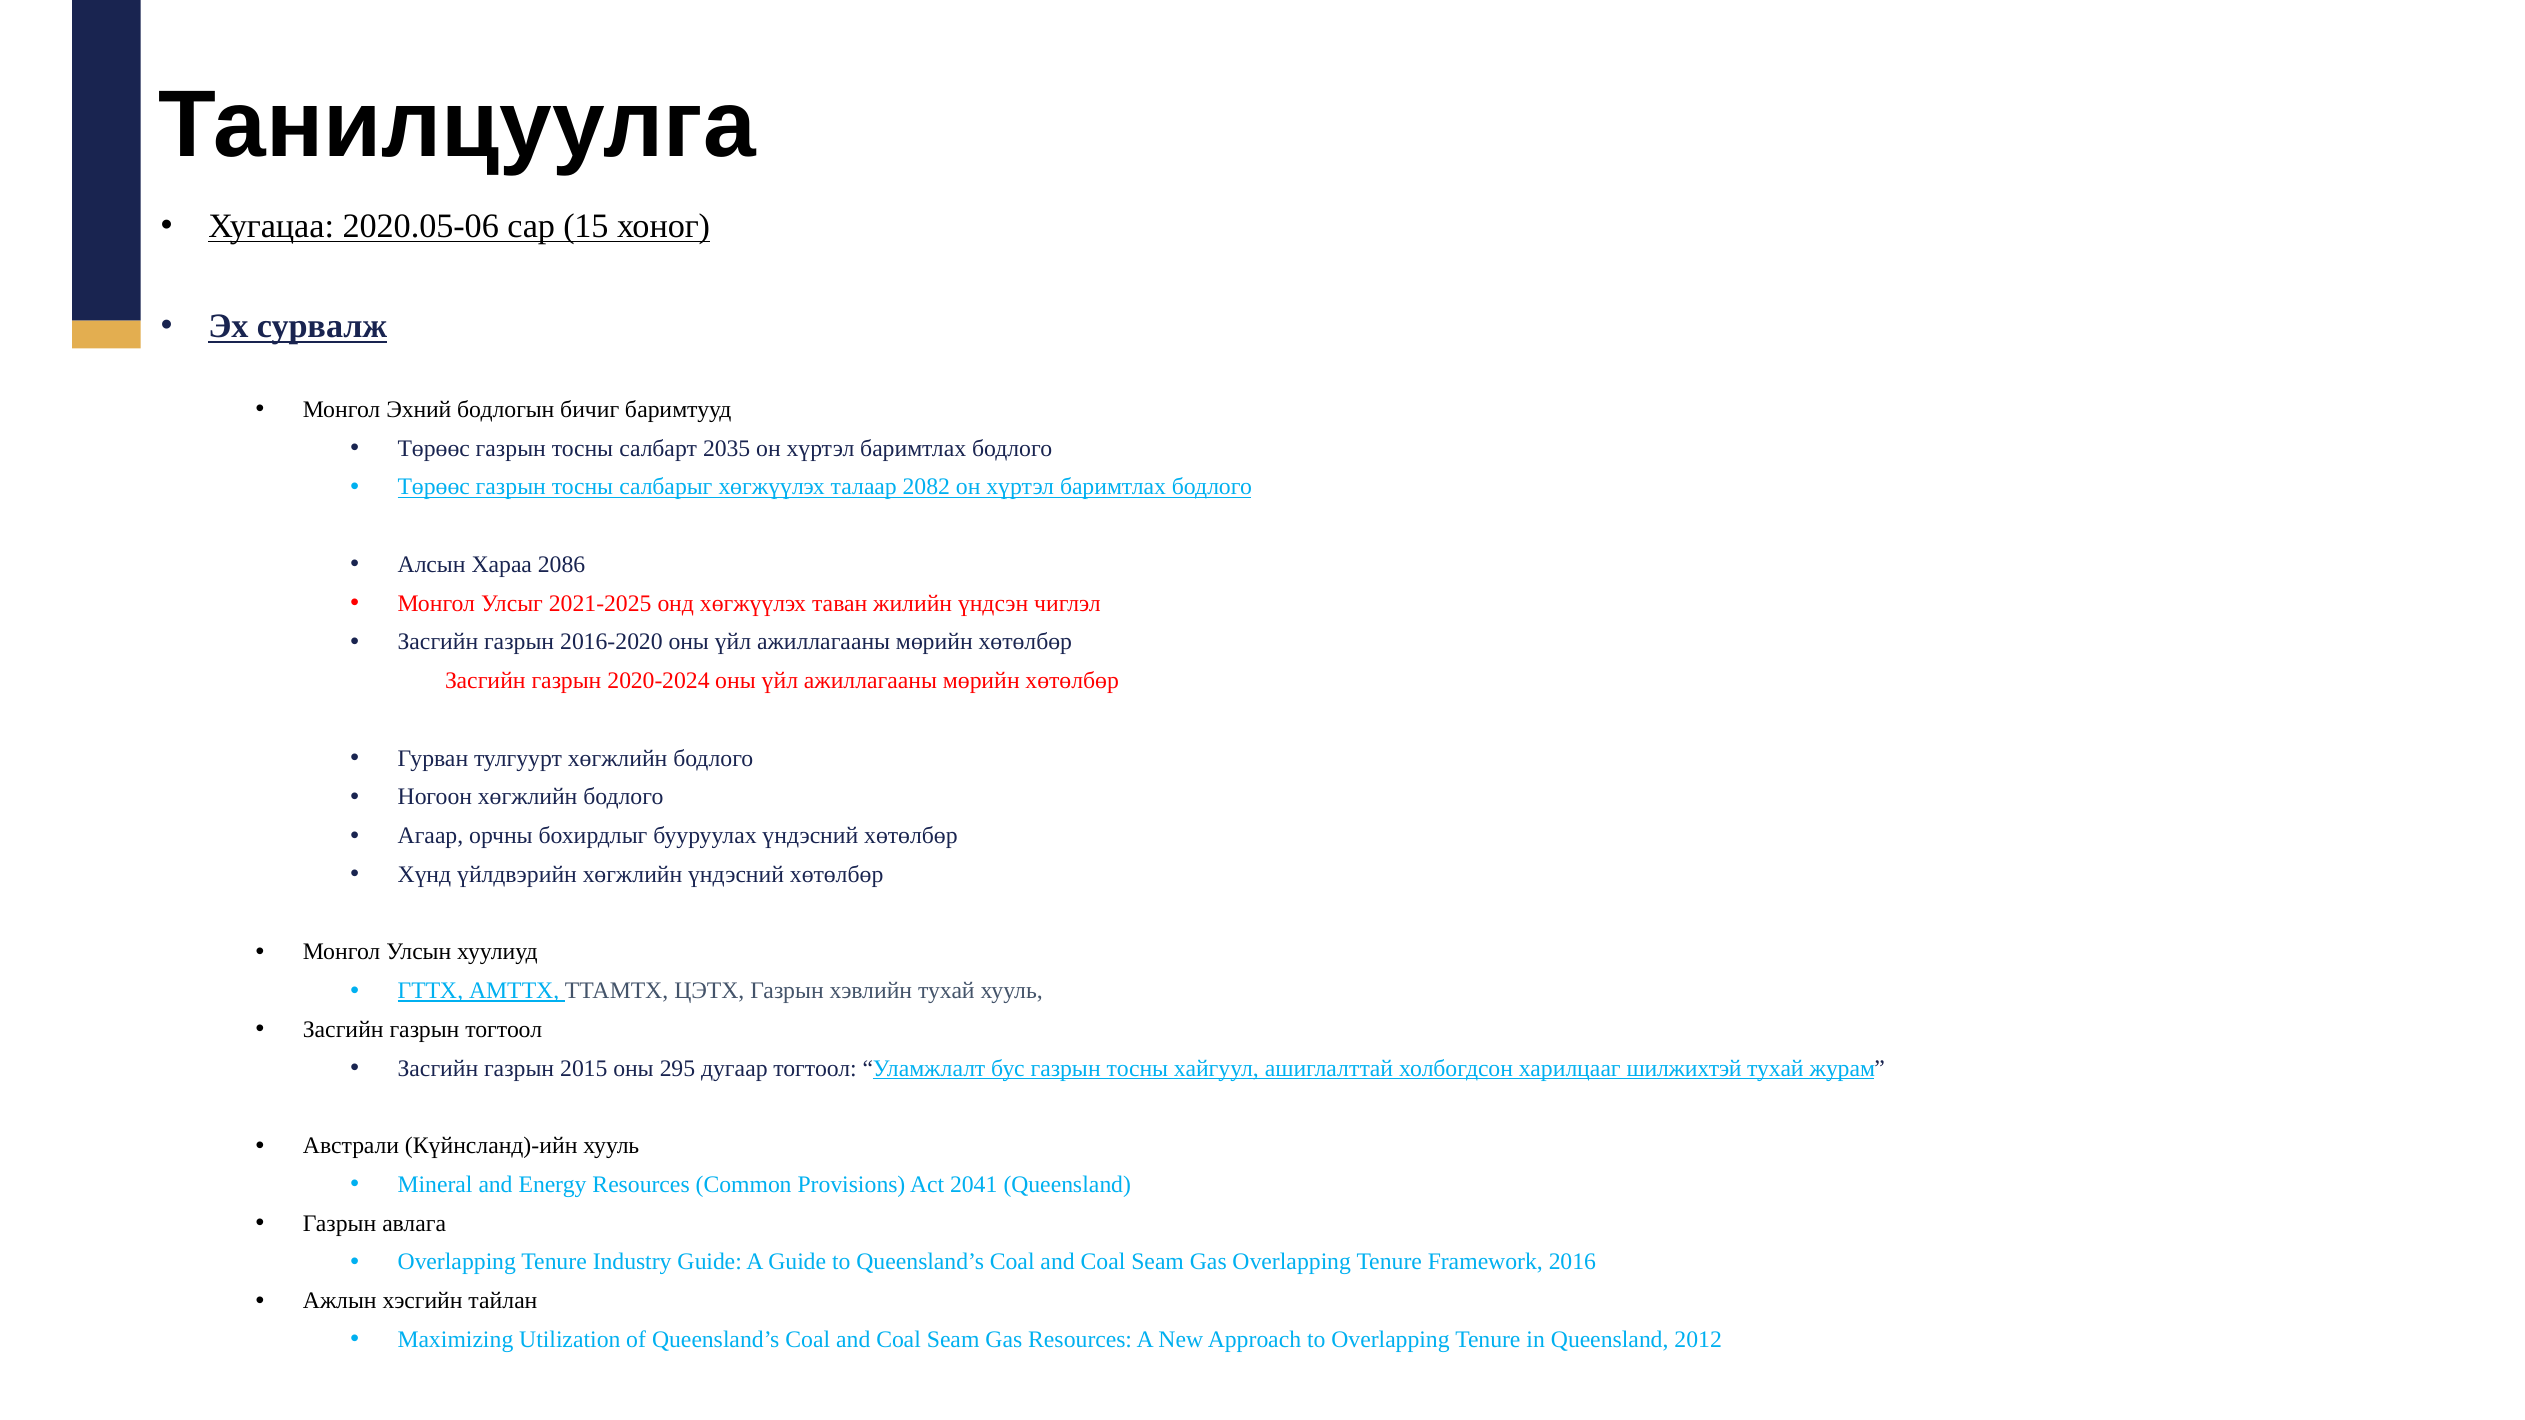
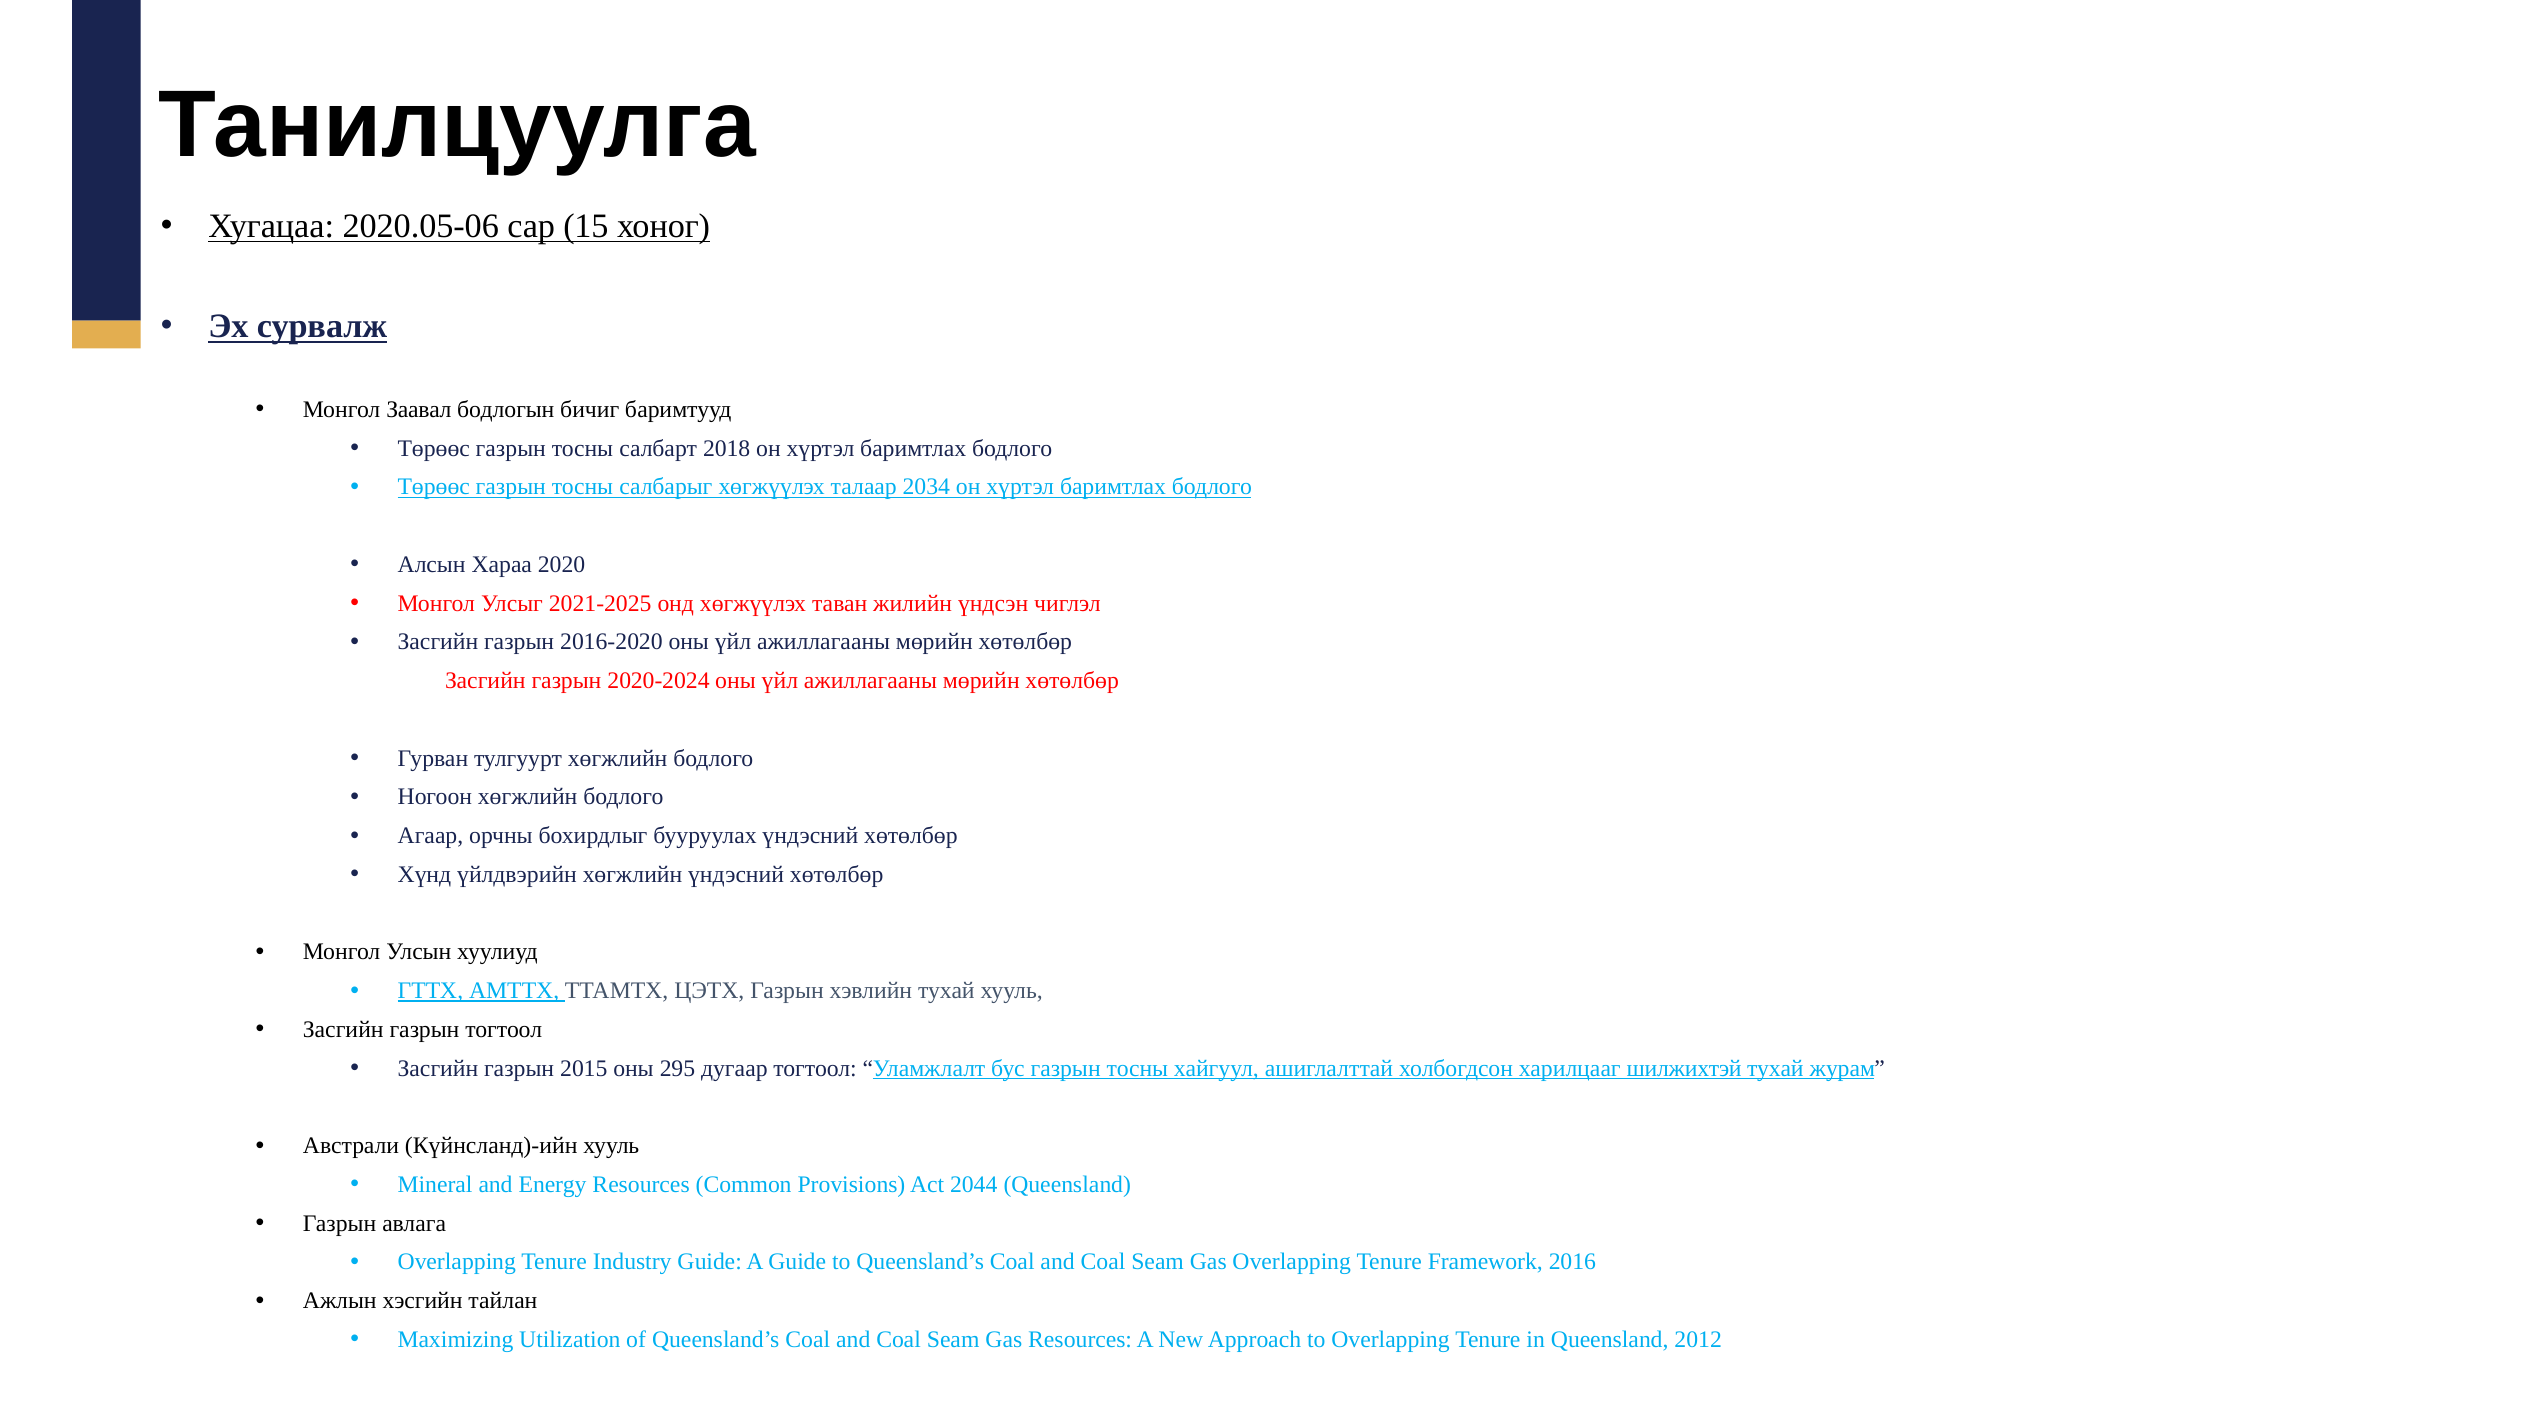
Эхний: Эхний -> Заавал (419, 410)
2035: 2035 -> 2018 (727, 448)
2082: 2082 -> 2034 (926, 487)
2086: 2086 -> 2020 (562, 565)
2041: 2041 -> 2044 (974, 1185)
